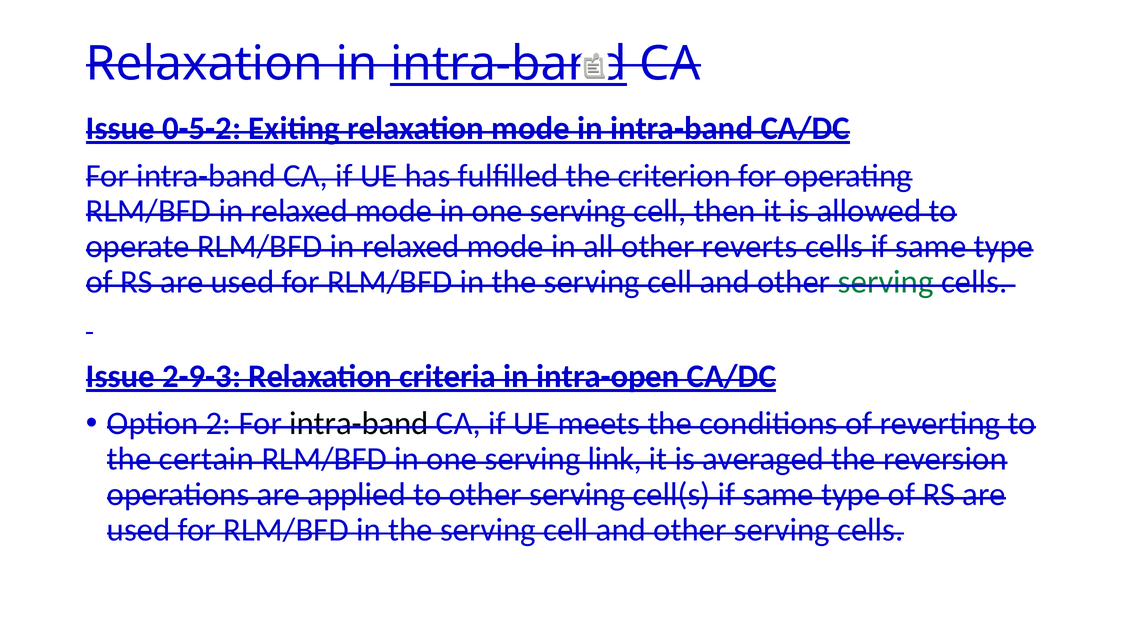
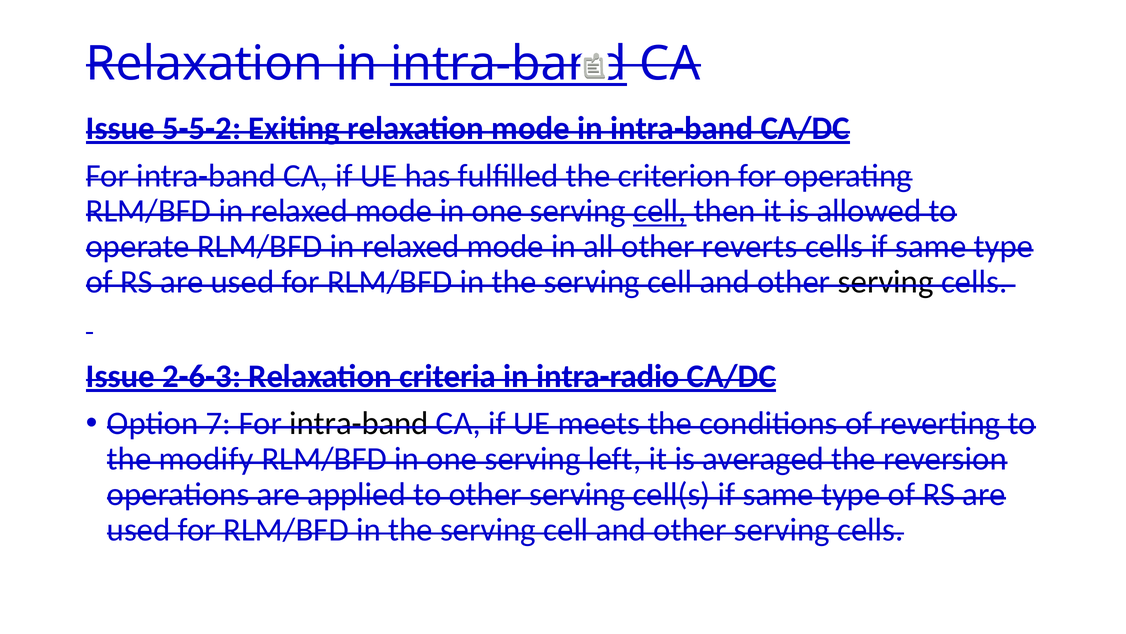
0-5-2: 0-5-2 -> 5-5-2 (202, 128)
cell underline: none -> present (660, 211)
serving colour: green -> black (886, 282)
2-9-3: 2-9-3 -> 2-6-3 (202, 376)
intra-open: intra-open -> intra-radio (608, 376)
2: 2 -> 7 (219, 423)
certain: certain -> modify (206, 459)
link: link -> left (615, 459)
